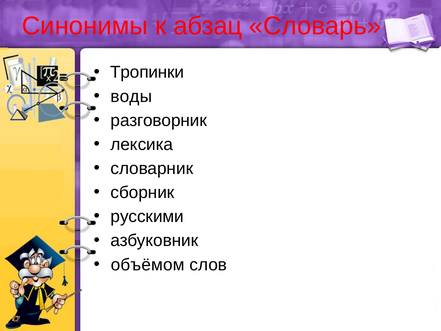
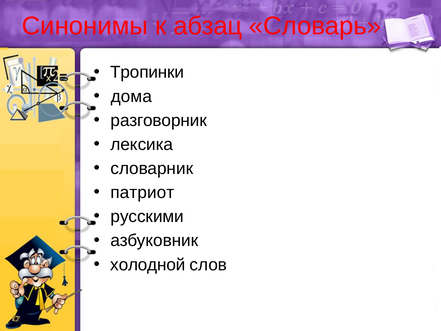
воды: воды -> дома (131, 96)
сборник: сборник -> патриот (142, 192)
объёмом: объёмом -> холодной (148, 264)
